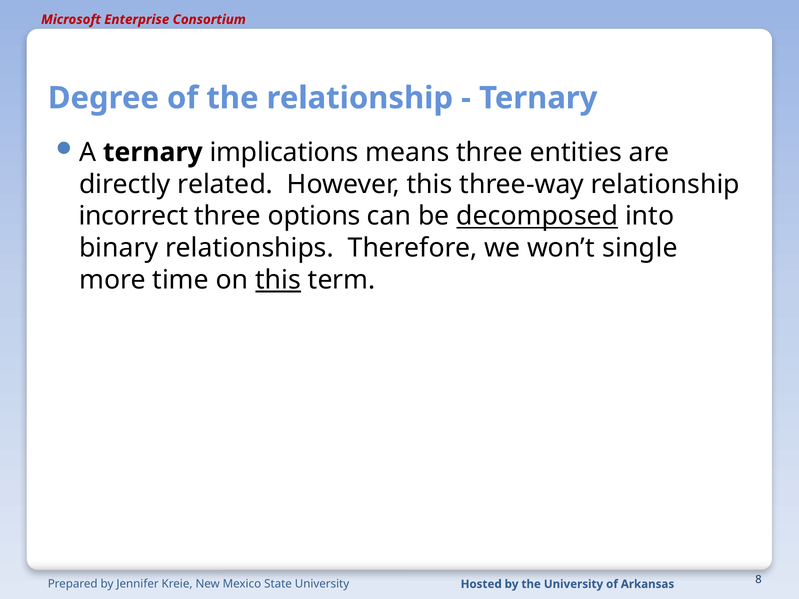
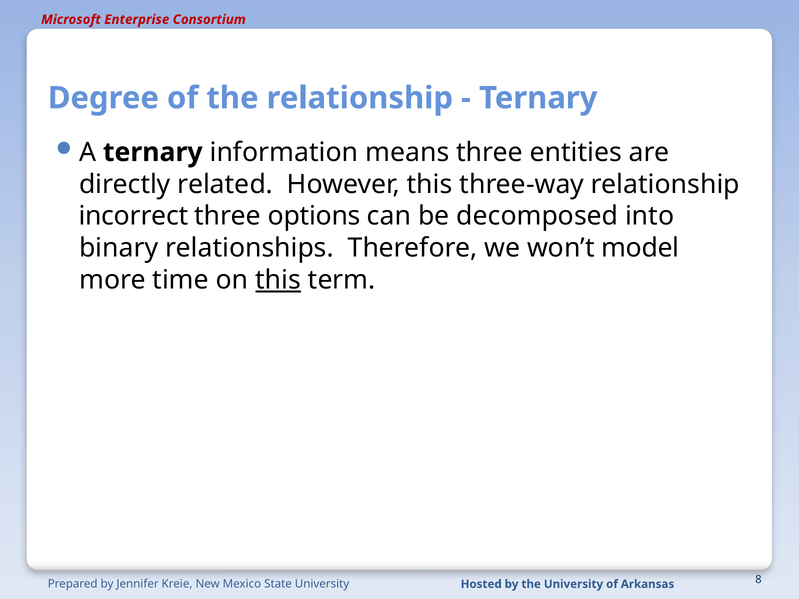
implications: implications -> information (284, 152)
decomposed underline: present -> none (537, 216)
single: single -> model (640, 248)
